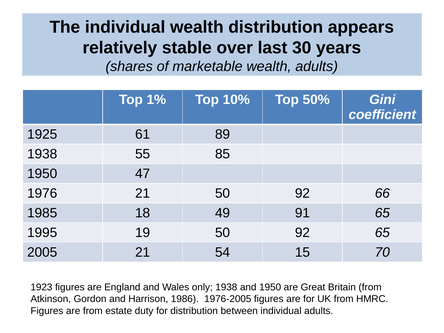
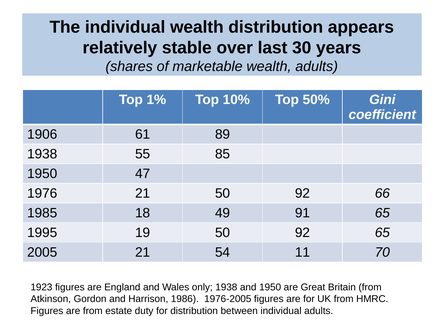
1925: 1925 -> 1906 (42, 134)
15: 15 -> 11 (302, 252)
